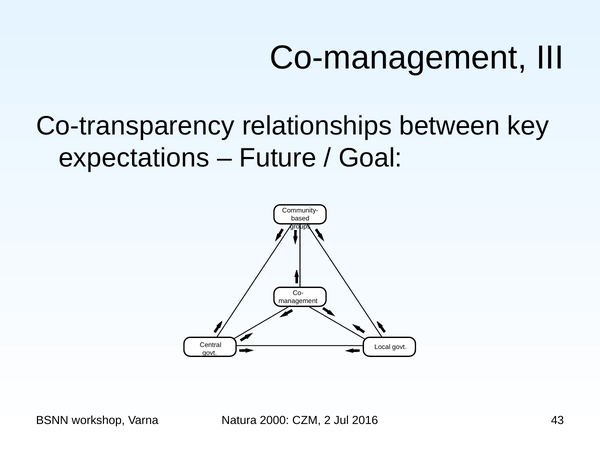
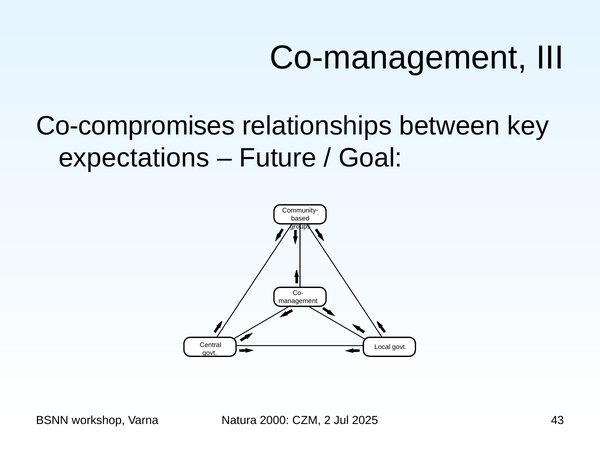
Co-transparency: Co-transparency -> Co-compromises (135, 126)
2016: 2016 -> 2025 (365, 421)
